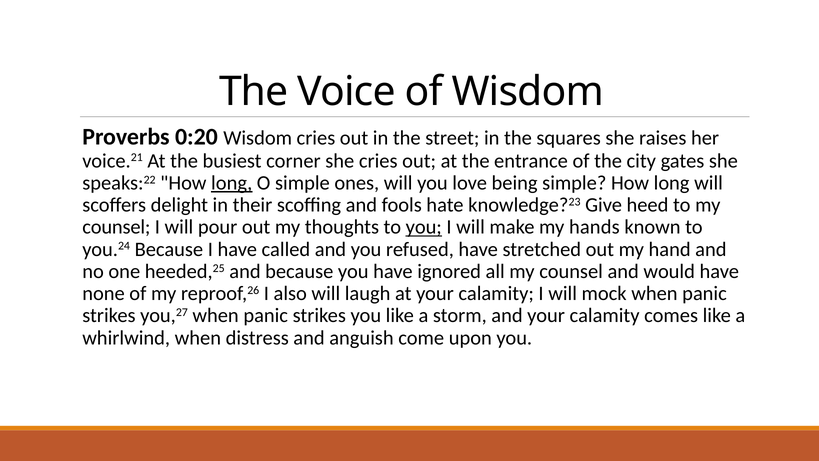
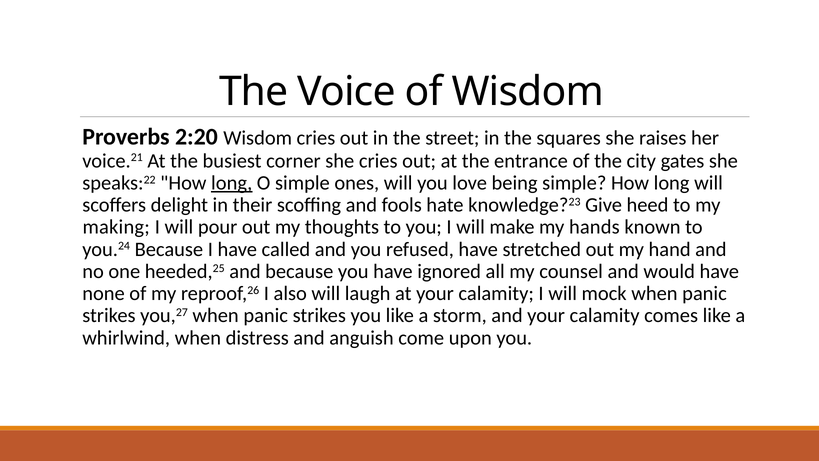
0:20: 0:20 -> 2:20 (196, 137)
counsel: counsel -> making (116, 227)
you underline: present -> none (424, 227)
